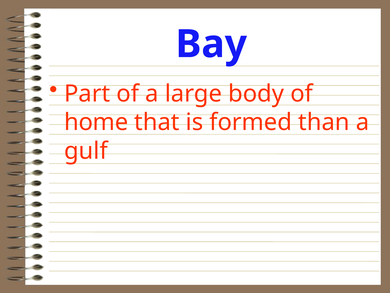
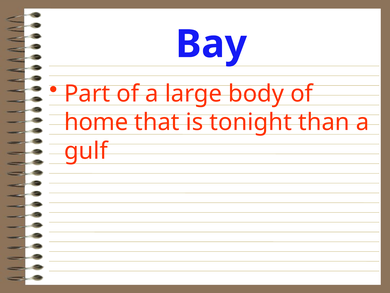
formed: formed -> tonight (251, 122)
